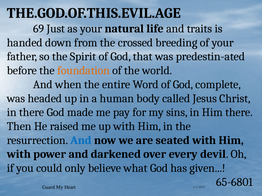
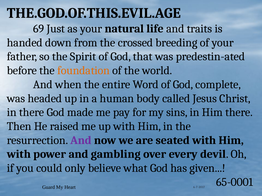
And colour: blue -> purple (81, 141)
darkened: darkened -> gambling (116, 155)
65-6801: 65-6801 -> 65-0001 (235, 182)
